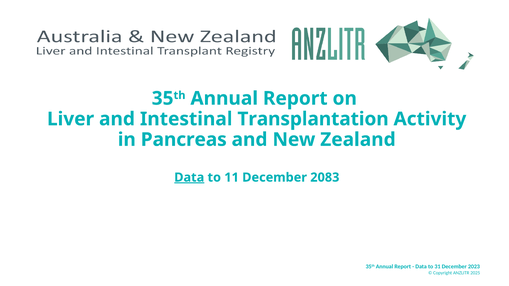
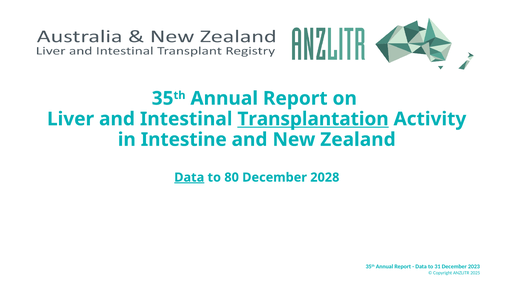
Transplantation underline: none -> present (313, 119)
Pancreas: Pancreas -> Intestine (184, 140)
11: 11 -> 80 (232, 178)
2083: 2083 -> 2028 (325, 178)
